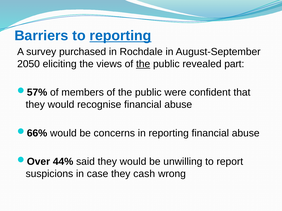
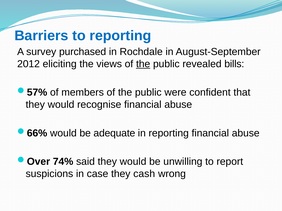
reporting underline: present -> none (120, 36)
2050: 2050 -> 2012 (29, 64)
part: part -> bills (234, 64)
concerns: concerns -> adequate (114, 133)
44%: 44% -> 74% (63, 162)
